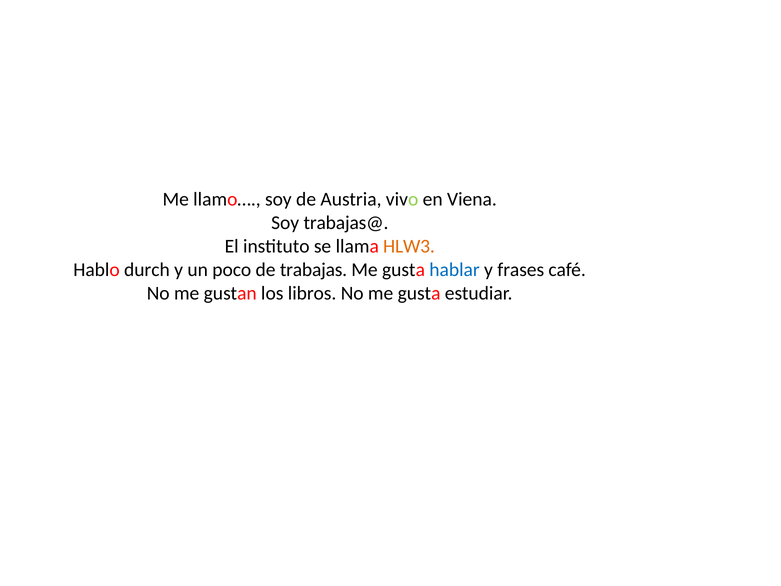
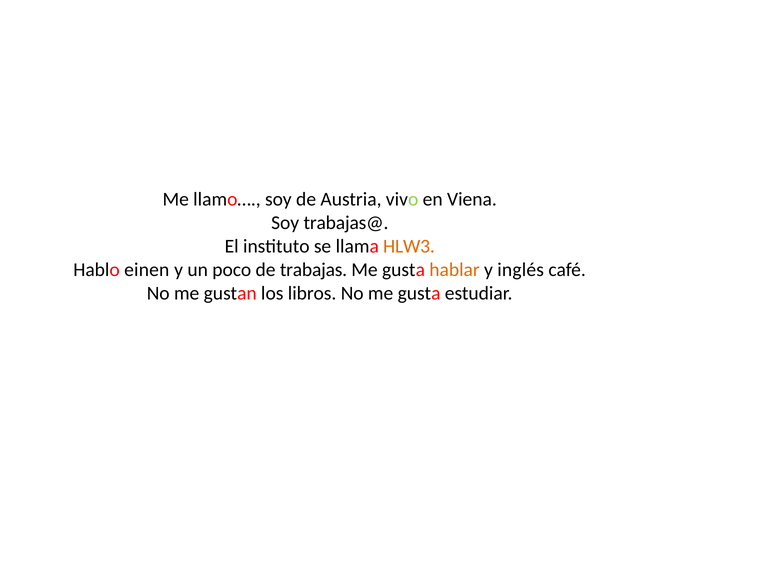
durch: durch -> einen (147, 270)
hablar colour: blue -> orange (455, 270)
frases: frases -> inglés (521, 270)
